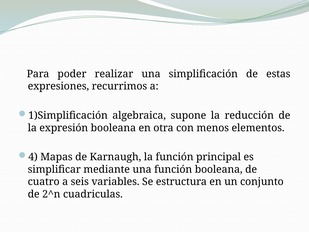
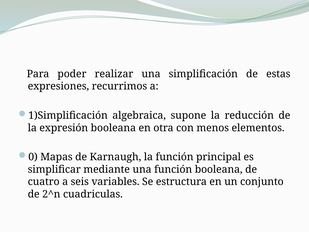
4: 4 -> 0 (33, 157)
